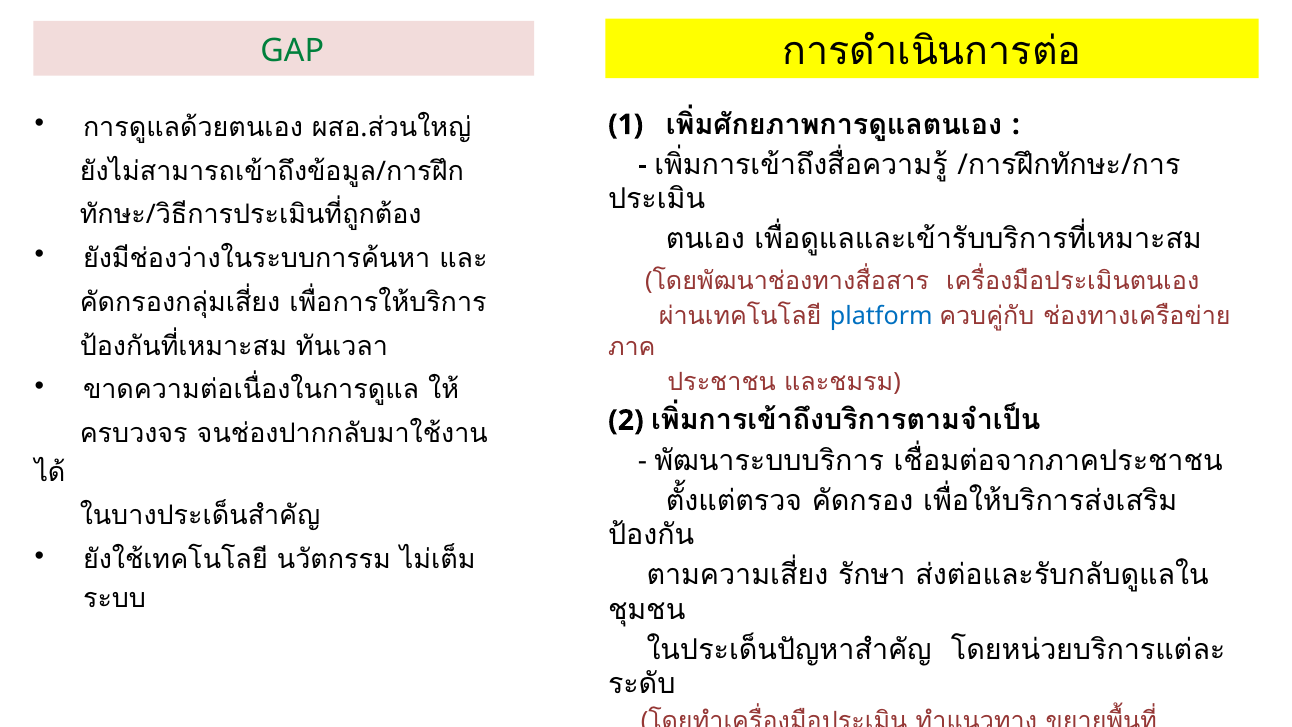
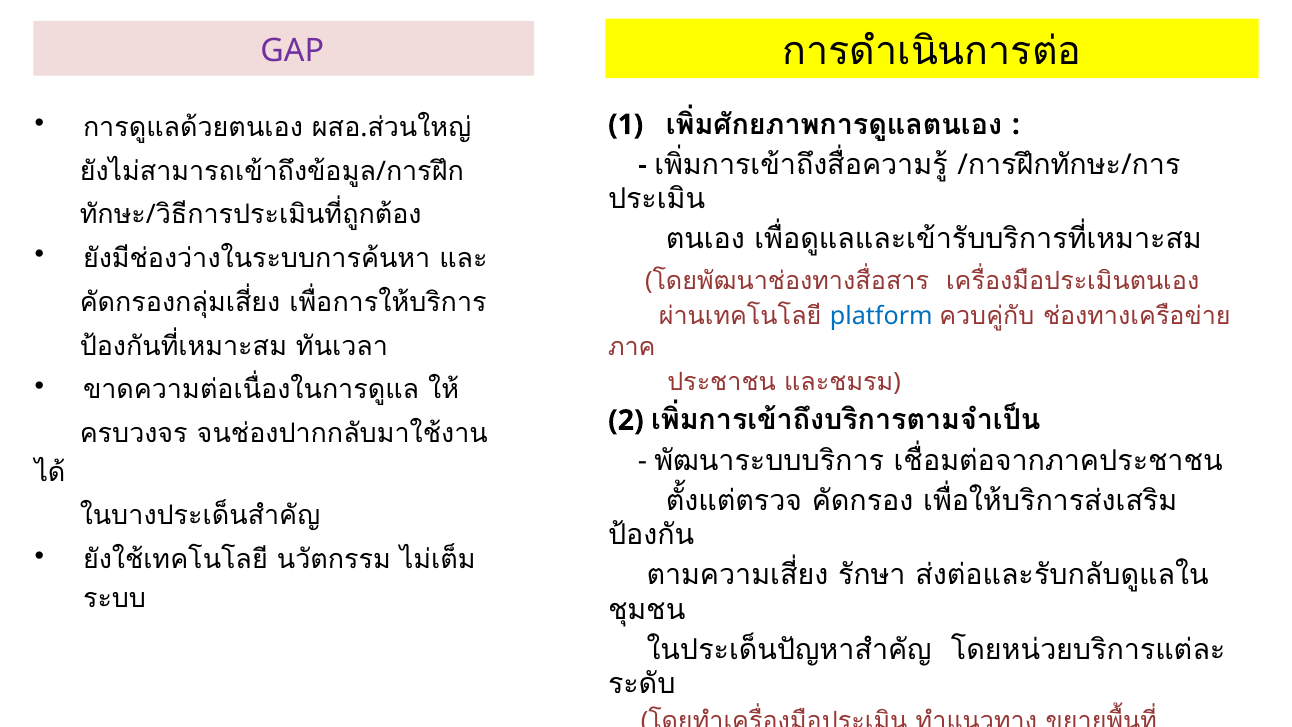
GAP colour: green -> purple (292, 51)
